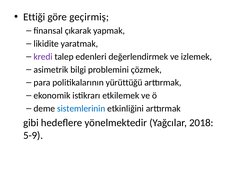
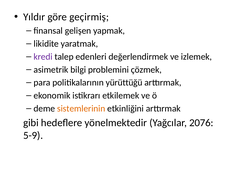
Ettiği: Ettiği -> Yıldır (34, 17)
çıkarak: çıkarak -> gelişen (78, 31)
sistemlerinin colour: blue -> orange (81, 108)
2018: 2018 -> 2076 (201, 122)
